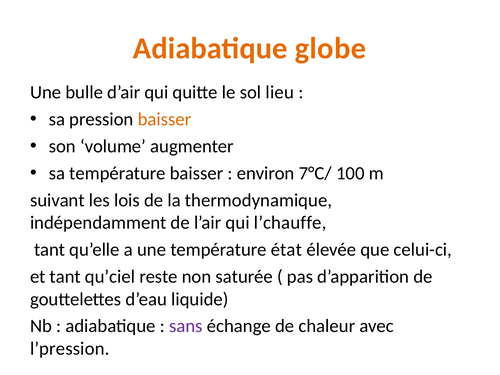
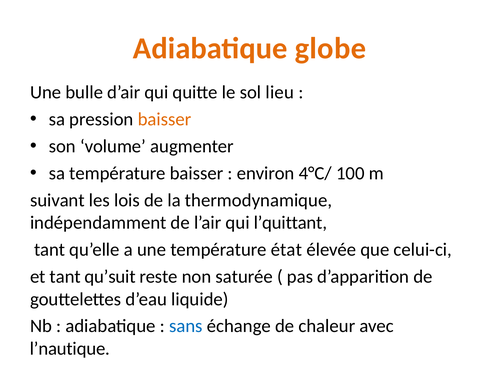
7°C/: 7°C/ -> 4°C/ (315, 173)
l’chauffe: l’chauffe -> l’quittant (290, 223)
qu’ciel: qu’ciel -> qu’suit (110, 277)
sans colour: purple -> blue (186, 326)
l’pression: l’pression -> l’nautique (70, 349)
